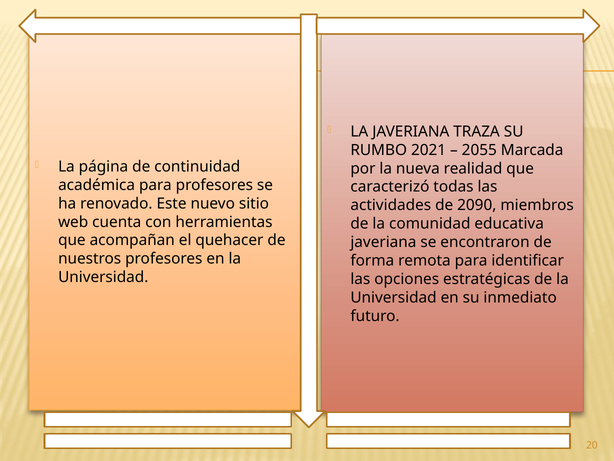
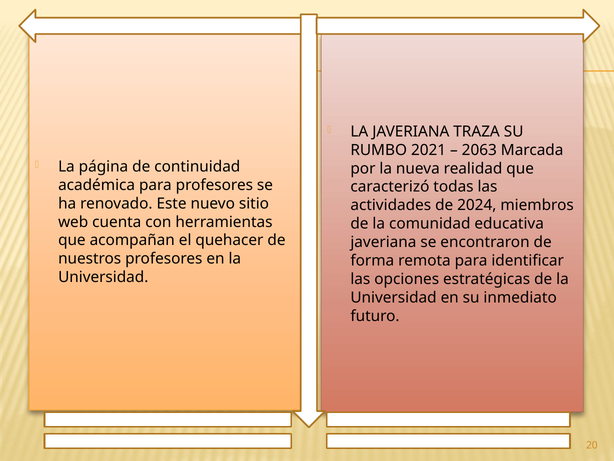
2055: 2055 -> 2063 (479, 150)
2090: 2090 -> 2024 (477, 205)
